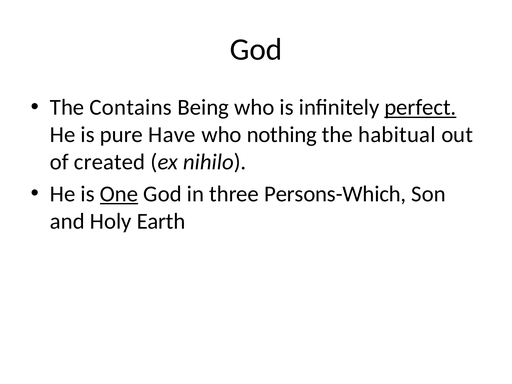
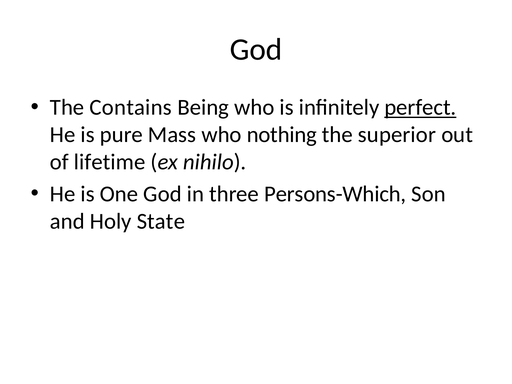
Have: Have -> Mass (172, 135)
habitual: habitual -> superior (397, 135)
created: created -> lifetime (110, 162)
One underline: present -> none (119, 194)
Earth: Earth -> State (161, 221)
